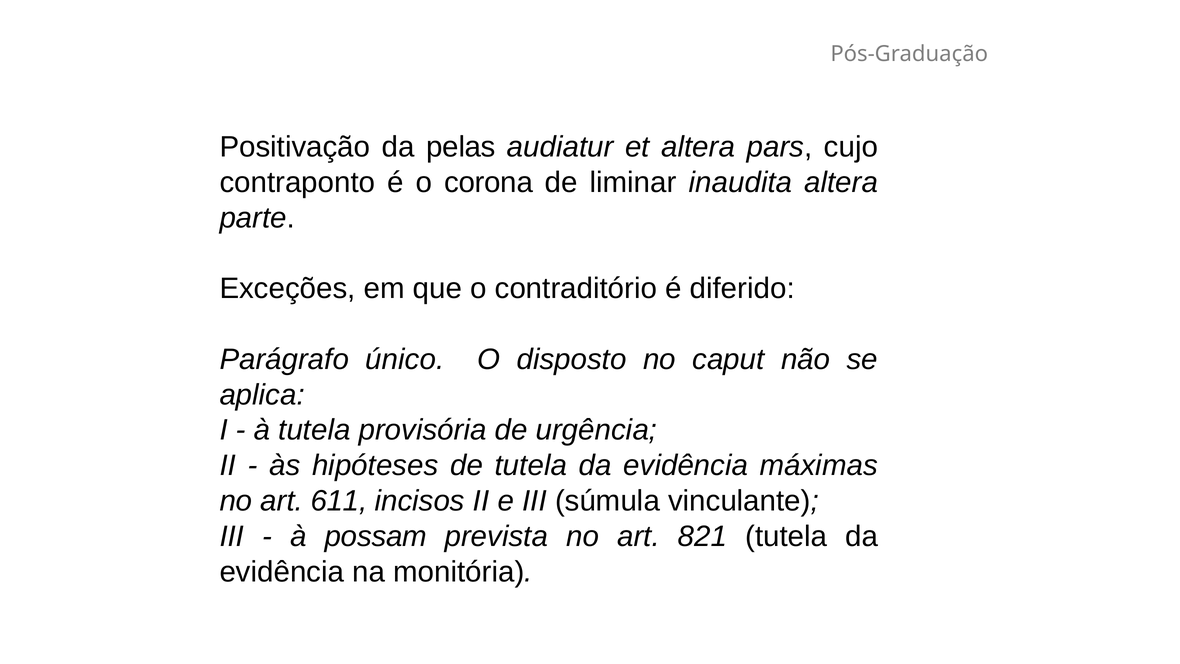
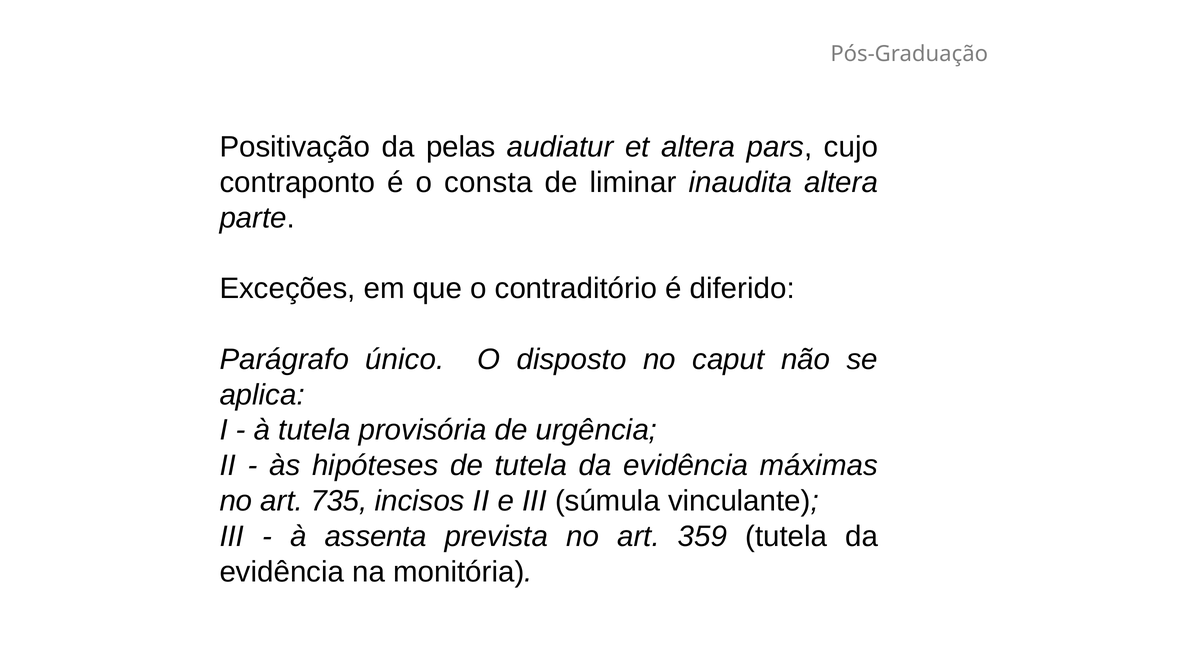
corona: corona -> consta (488, 182)
611: 611 -> 735 (339, 501)
possam: possam -> assenta (376, 536)
821: 821 -> 359 (702, 536)
